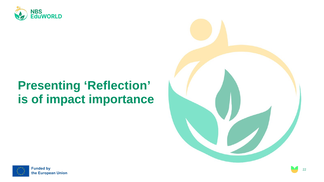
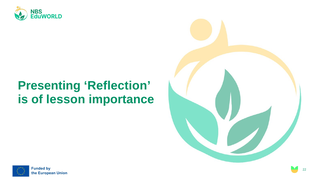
impact: impact -> lesson (66, 99)
